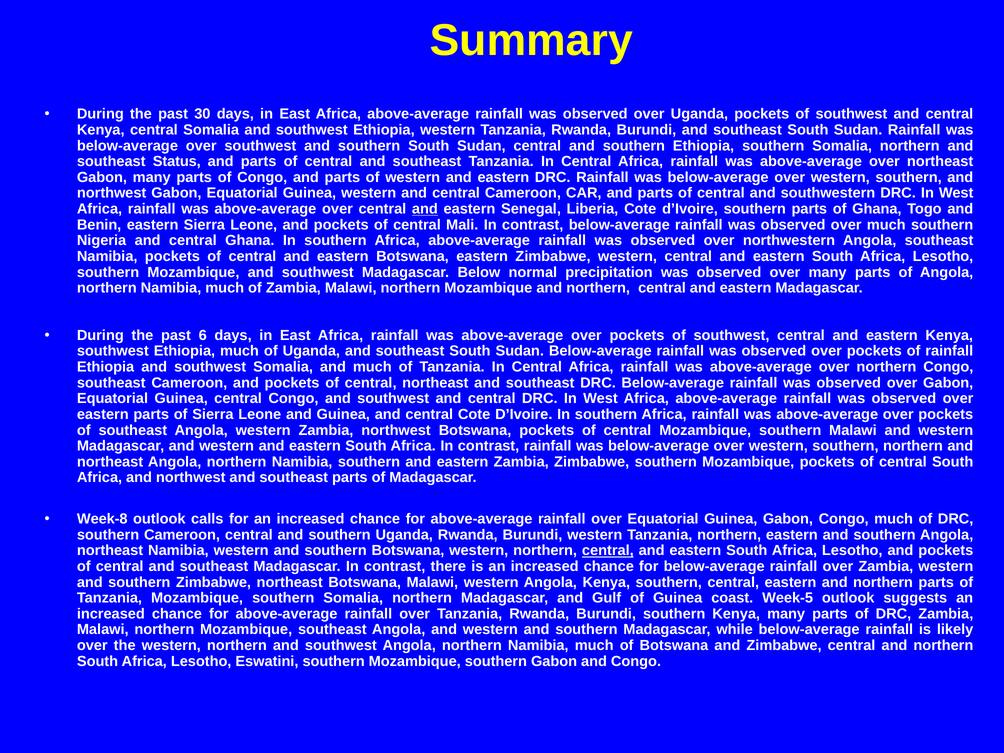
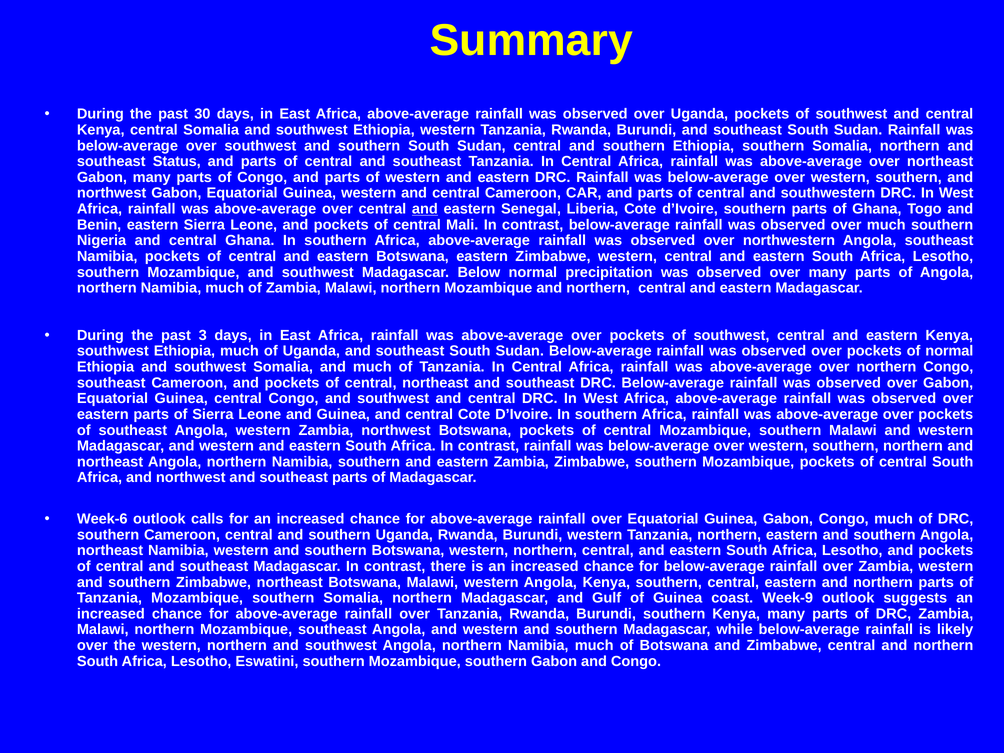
6: 6 -> 3 (203, 335)
of rainfall: rainfall -> normal (949, 351)
Week-8: Week-8 -> Week-6 (102, 519)
central underline: present -> none (608, 551)
Week-5: Week-5 -> Week-9 (788, 598)
